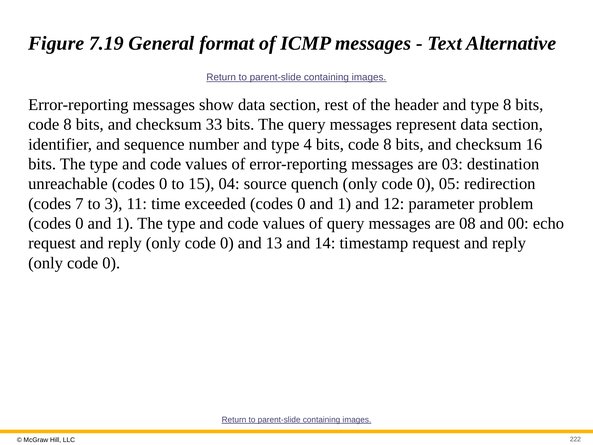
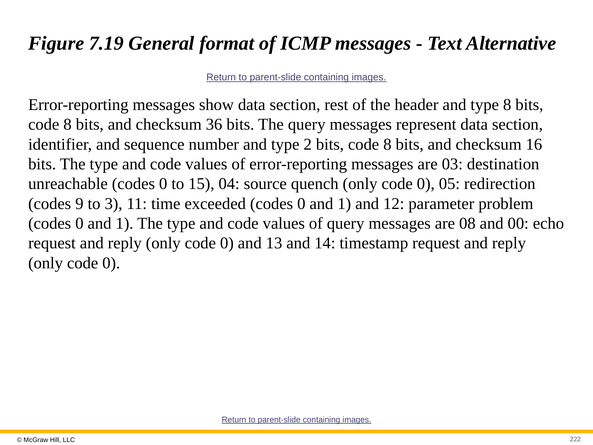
33: 33 -> 36 (214, 124)
4: 4 -> 2 (308, 144)
7: 7 -> 9 (79, 203)
